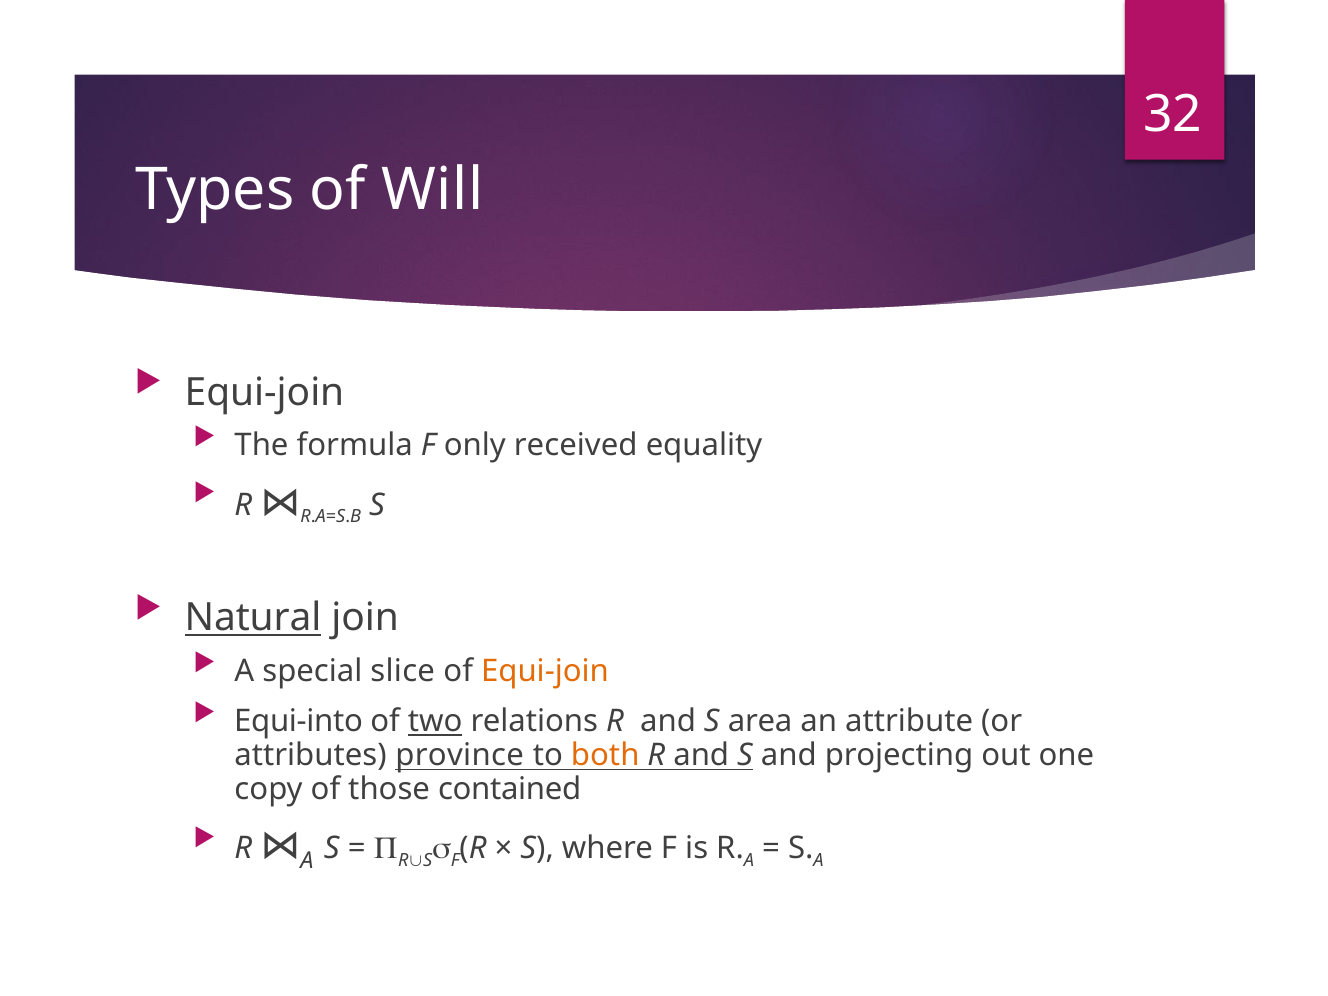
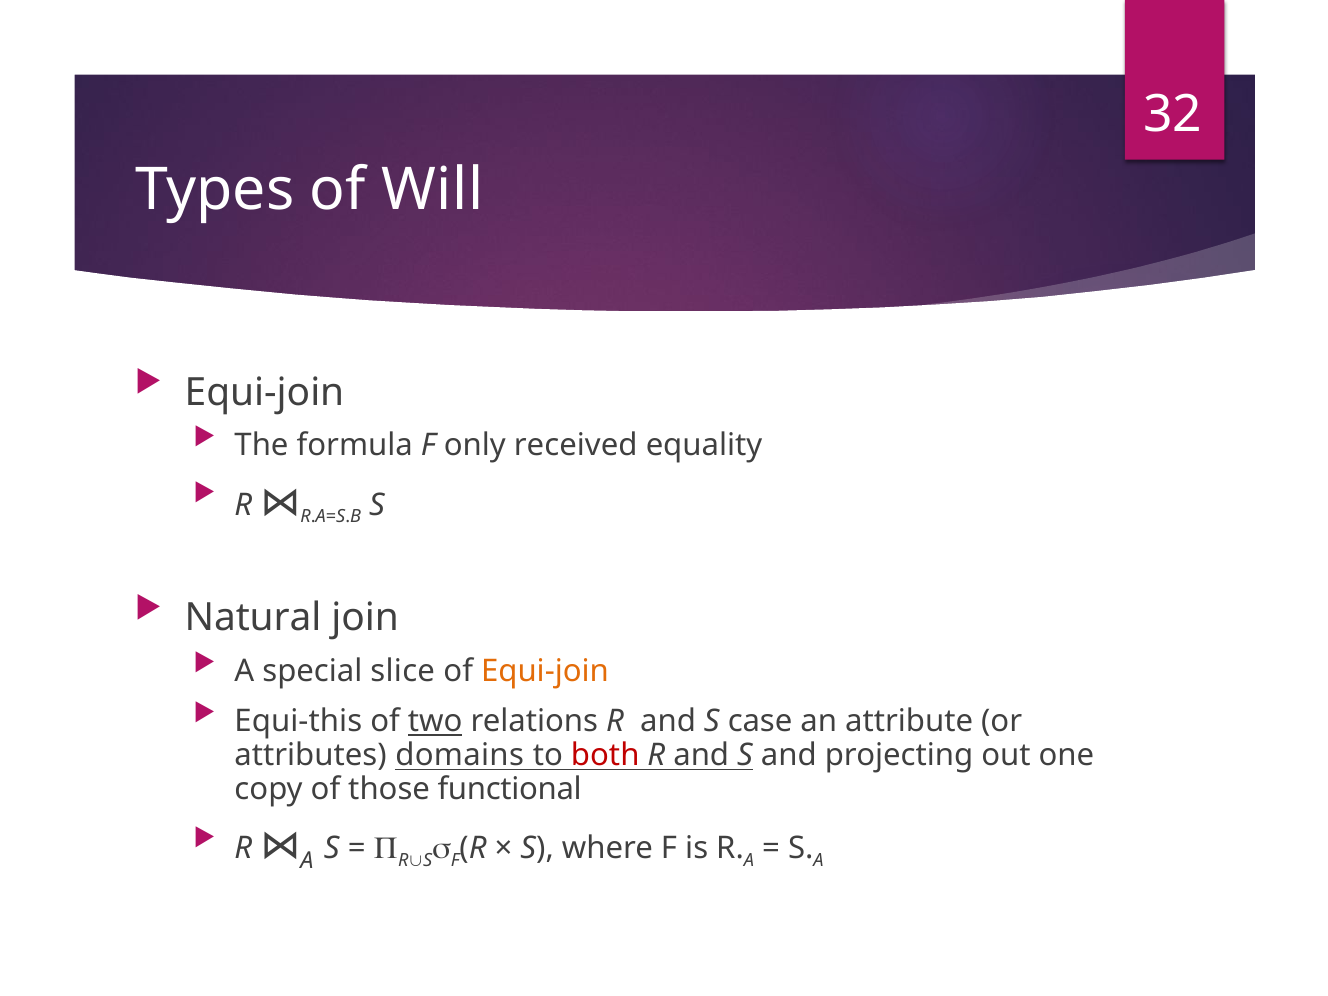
Natural underline: present -> none (253, 618)
Equi-into: Equi-into -> Equi-this (298, 722)
area: area -> case (760, 722)
province: province -> domains (460, 755)
both colour: orange -> red (605, 755)
contained: contained -> functional (510, 789)
